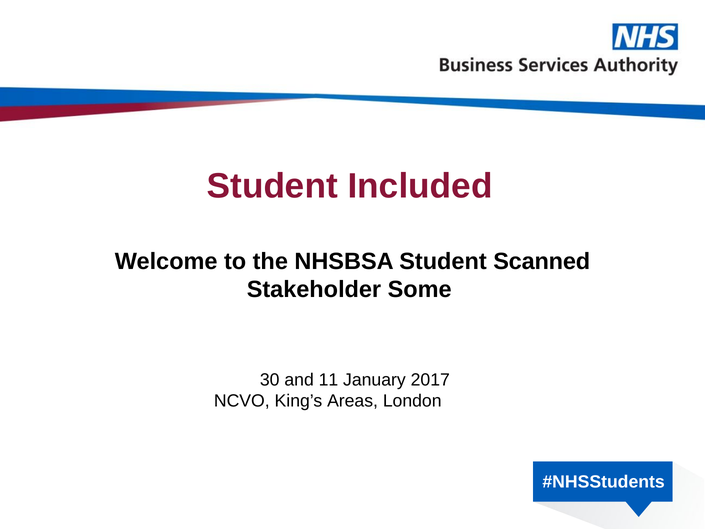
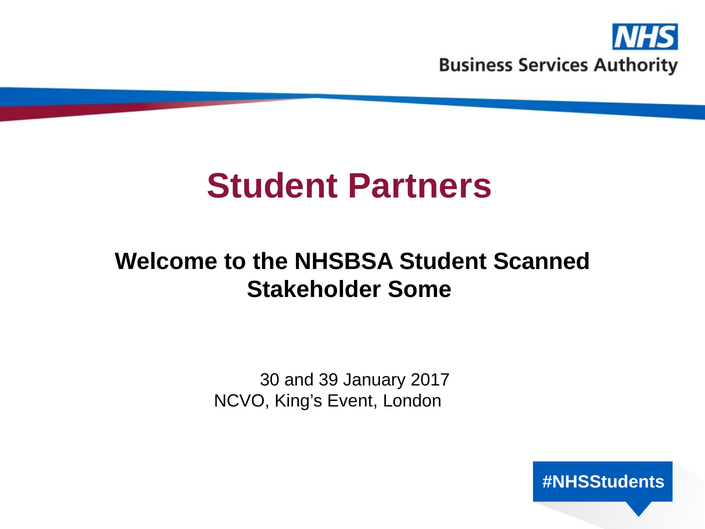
Included: Included -> Partners (420, 186)
11: 11 -> 39 (328, 380)
Areas: Areas -> Event (352, 401)
